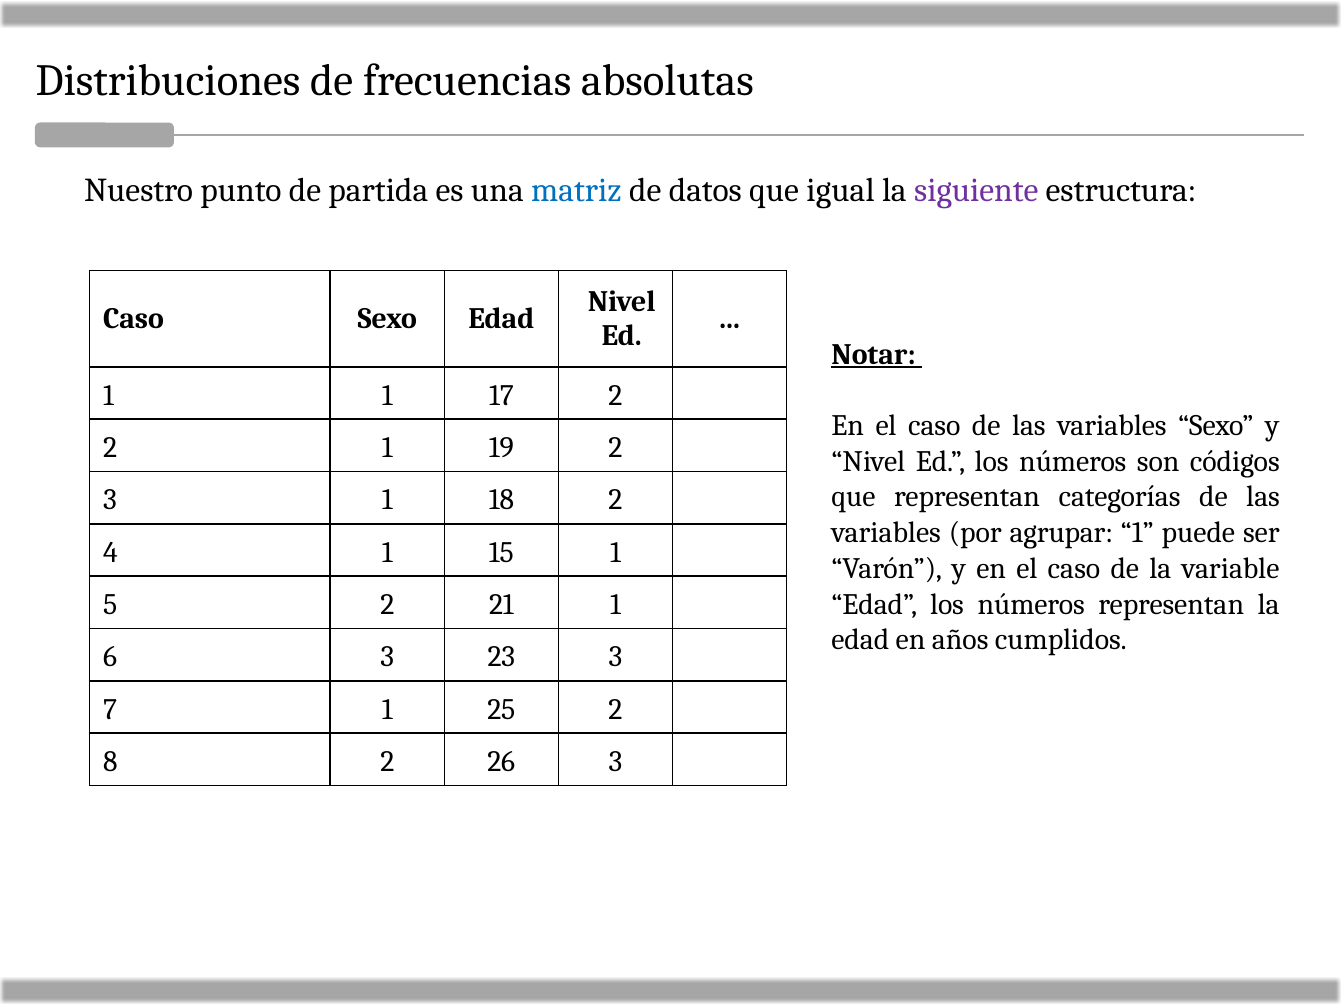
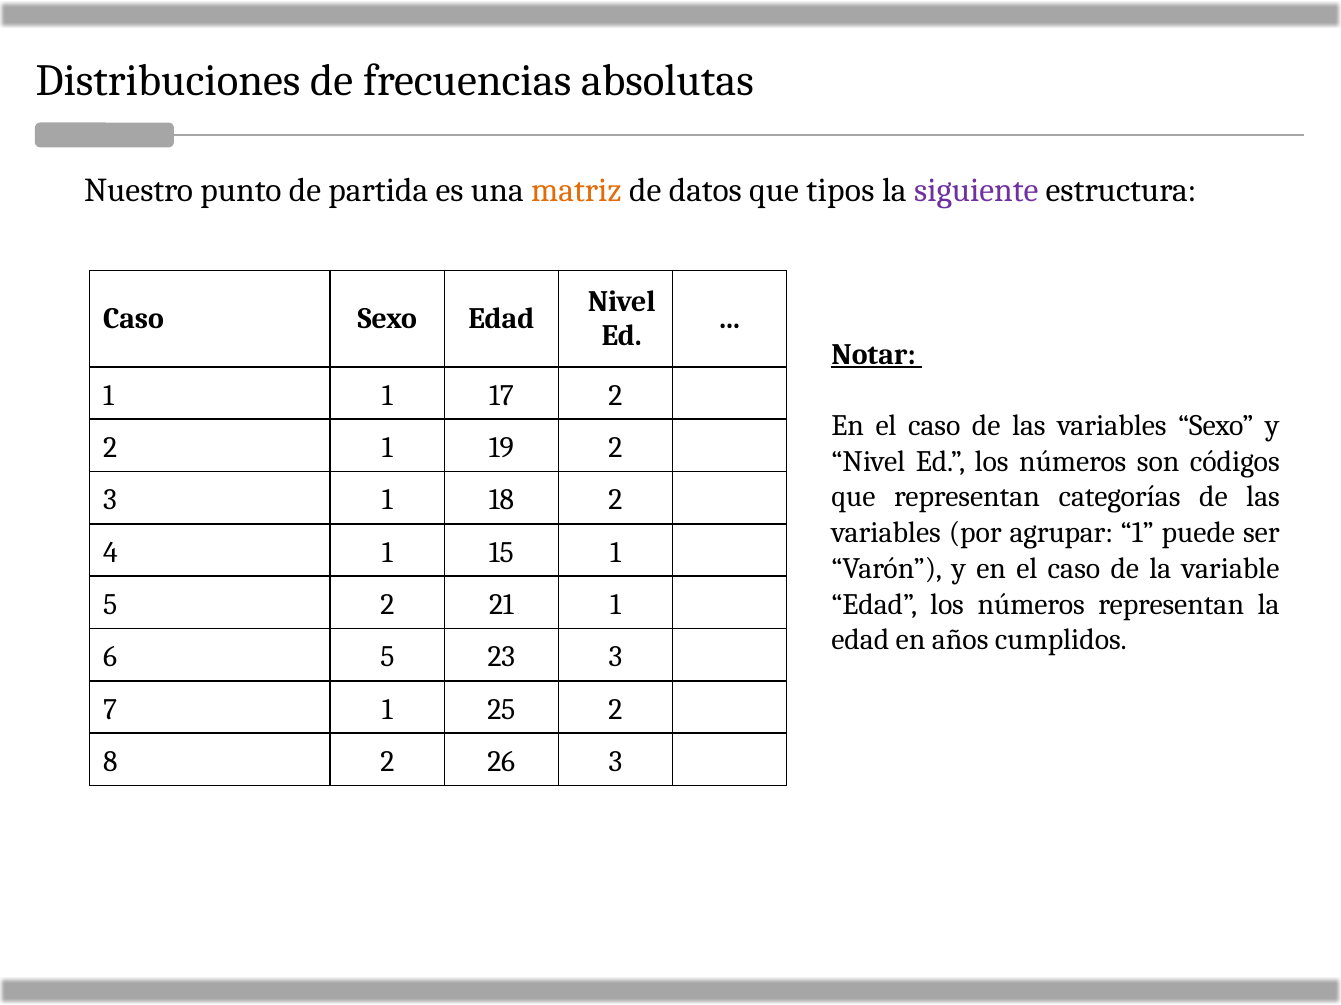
matriz colour: blue -> orange (576, 191)
igual: igual -> tipos (840, 191)
6 3: 3 -> 5 (387, 658)
